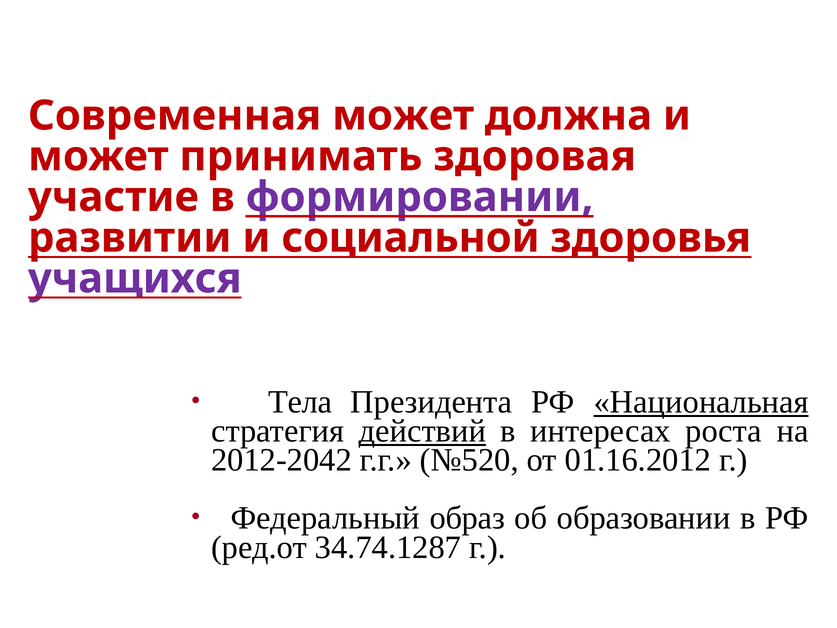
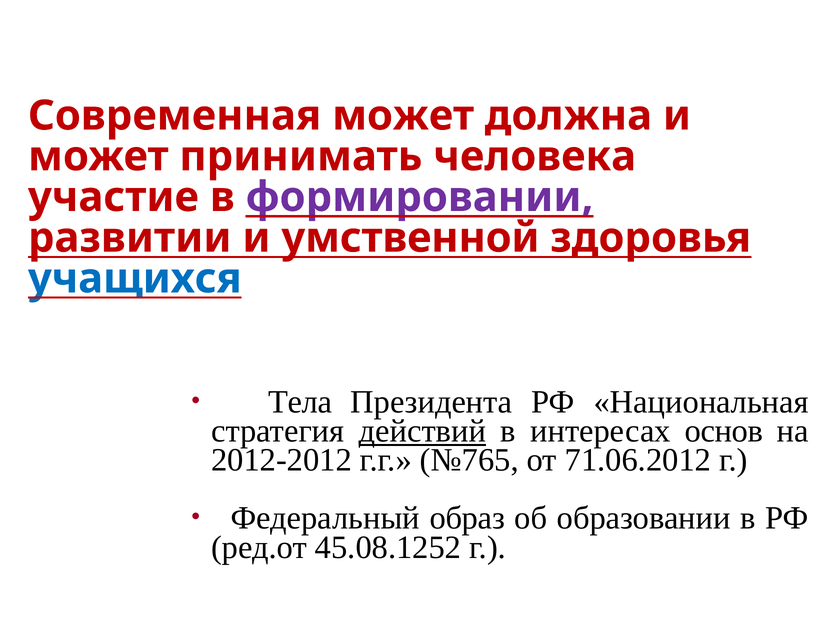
здоровая: здоровая -> человека (535, 156)
социальной: социальной -> умственной (410, 238)
учащихся colour: purple -> blue (135, 278)
Национальная underline: present -> none (701, 402)
роста: роста -> основ (724, 431)
2012-2042: 2012-2042 -> 2012-2012 (282, 460)
№520: №520 -> №765 (469, 460)
01.16.2012: 01.16.2012 -> 71.06.2012 (638, 460)
34.74.1287: 34.74.1287 -> 45.08.1252 (388, 547)
